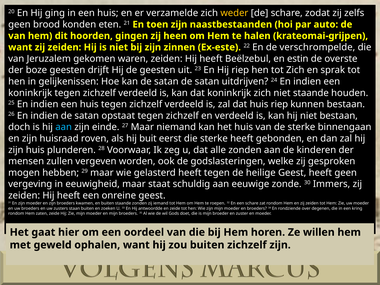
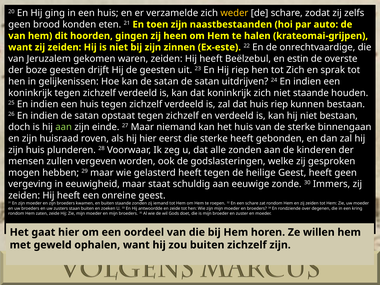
verschrompelde: verschrompelde -> onrechtvaardige (317, 47)
aan colour: light blue -> light green (64, 127)
hij buit: buit -> hier (148, 138)
